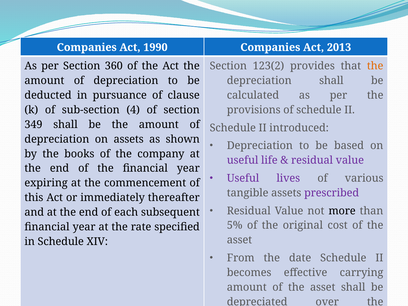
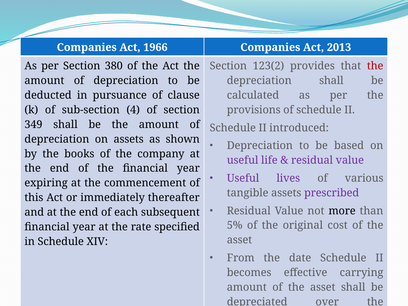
1990: 1990 -> 1966 (155, 47)
360: 360 -> 380 (114, 66)
the colour: orange -> red (375, 66)
